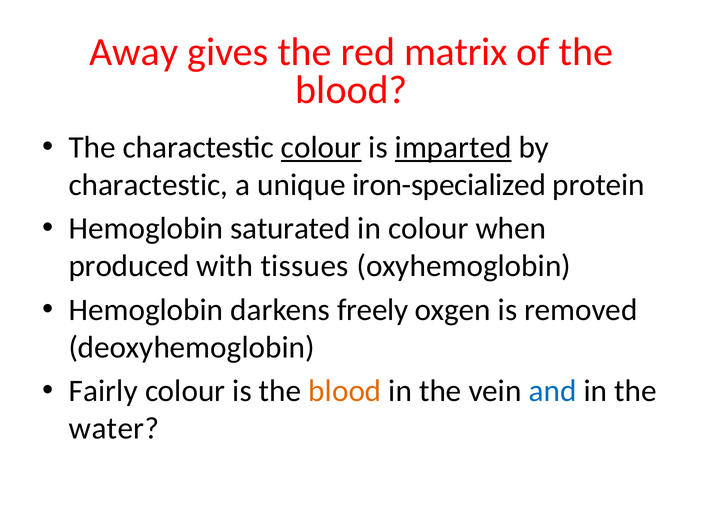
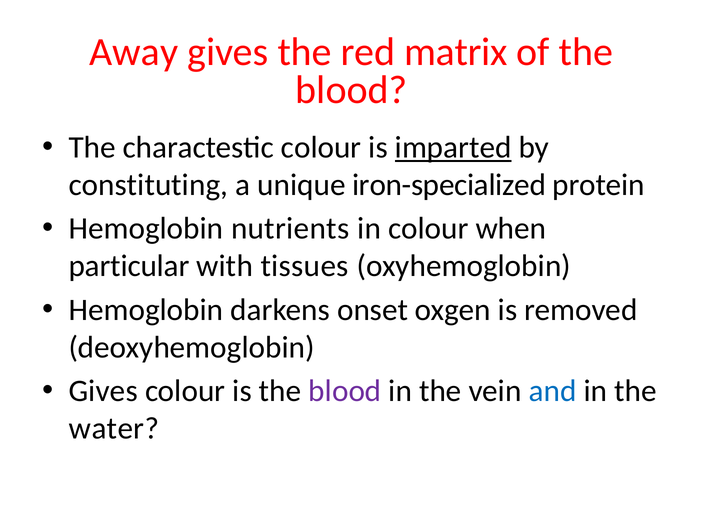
colour underline: present -> none (321, 147)
charactestic: charactestic -> constituting (148, 185)
saturated: saturated -> nutrients (290, 229)
produced: produced -> particular (129, 266)
freely: freely -> onset (373, 310)
Fairly: Fairly -> Gives (103, 391)
blood colour: orange -> purple (345, 391)
